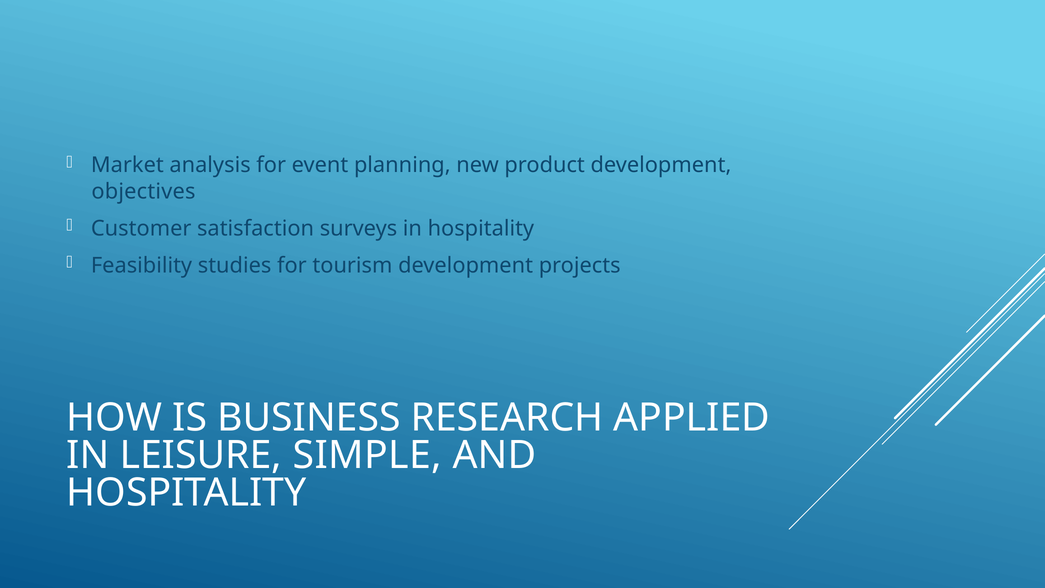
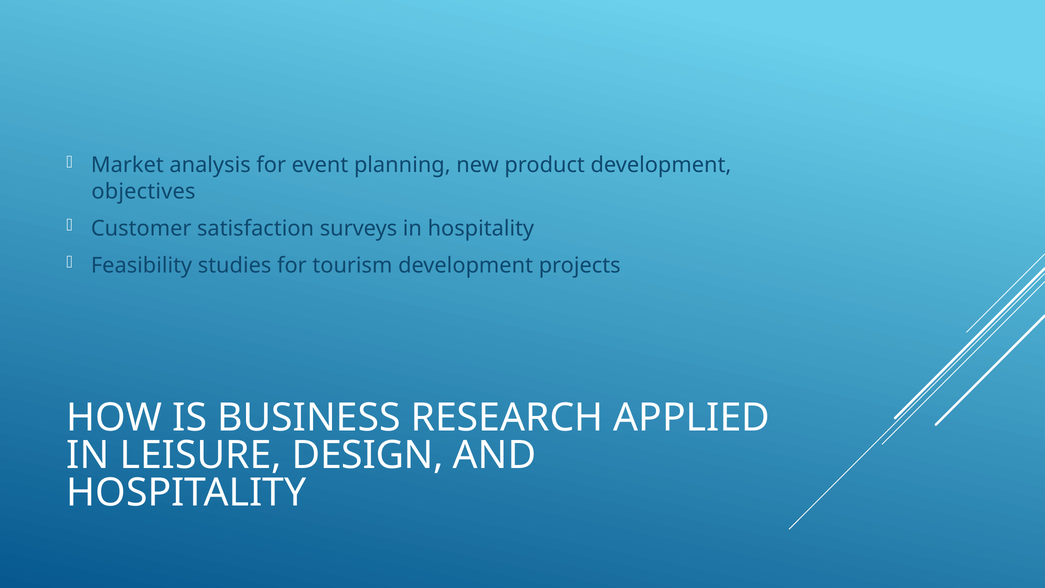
SIMPLE: SIMPLE -> DESIGN (368, 455)
